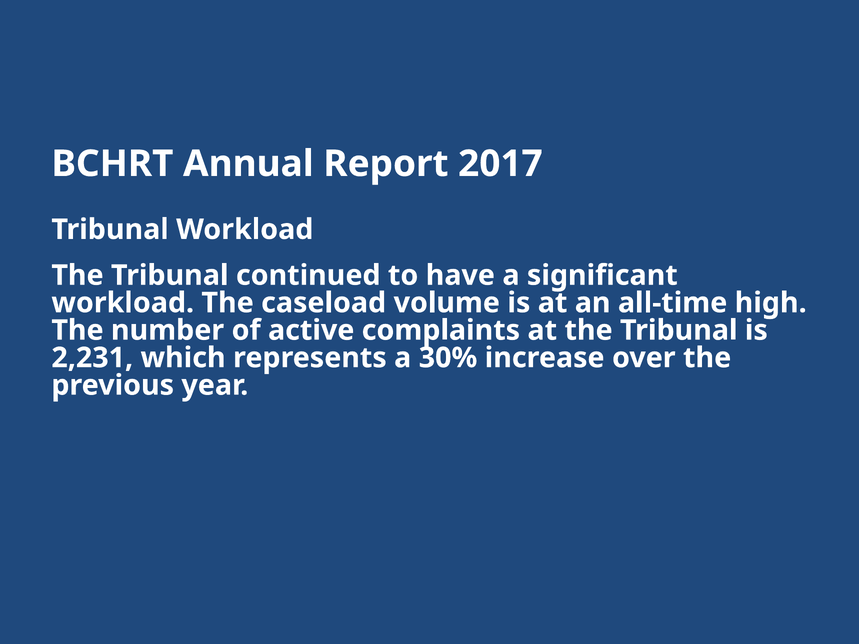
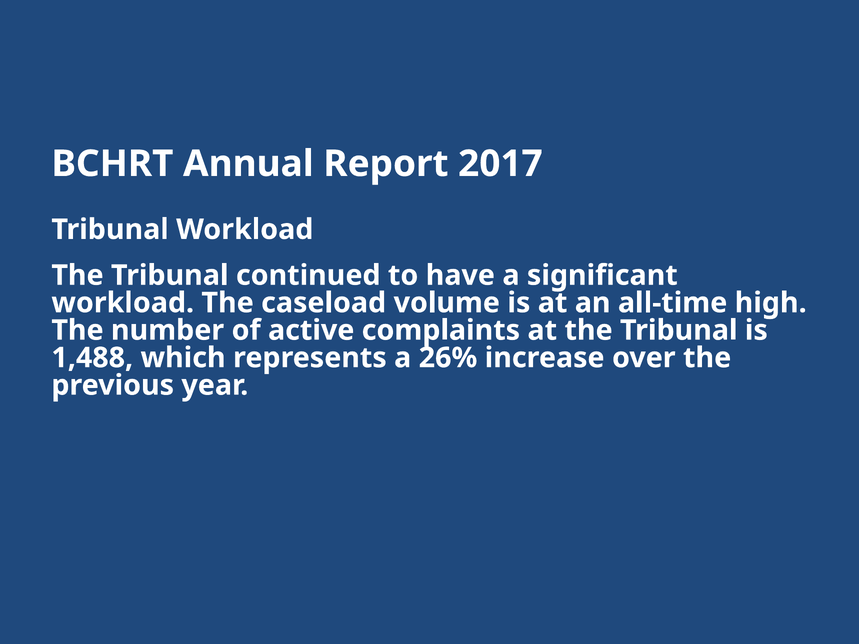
2,231: 2,231 -> 1,488 (92, 358)
30%: 30% -> 26% (448, 358)
